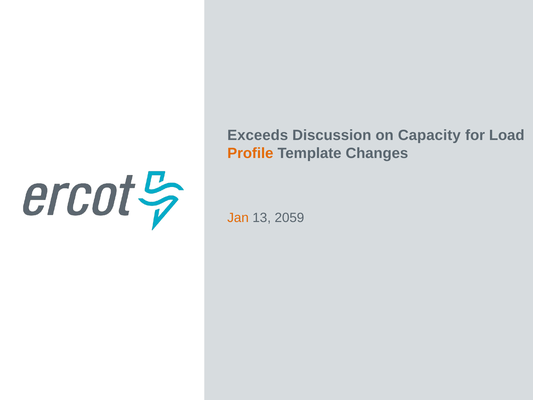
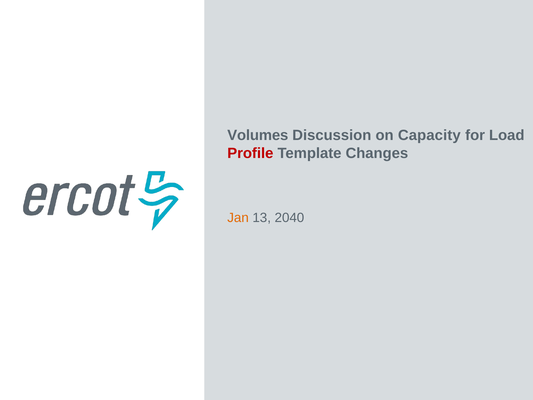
Exceeds: Exceeds -> Volumes (258, 135)
Profile colour: orange -> red (250, 153)
2059: 2059 -> 2040 (289, 218)
